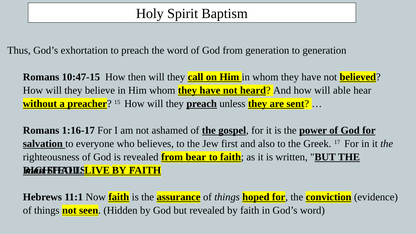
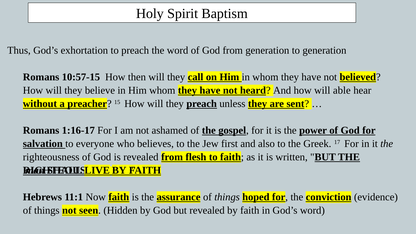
10:47-15: 10:47-15 -> 10:57-15 (81, 77)
bear: bear -> flesh (196, 157)
